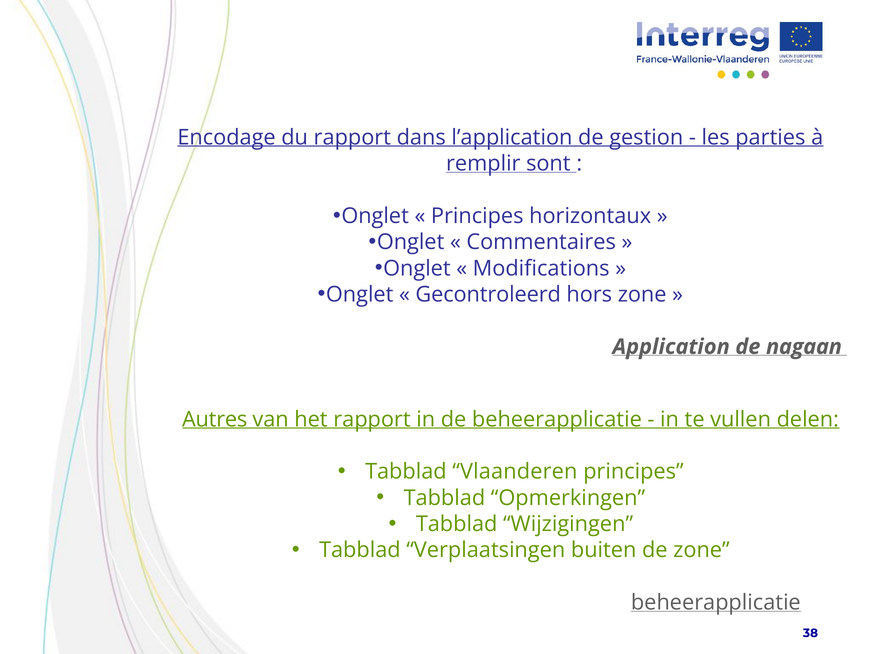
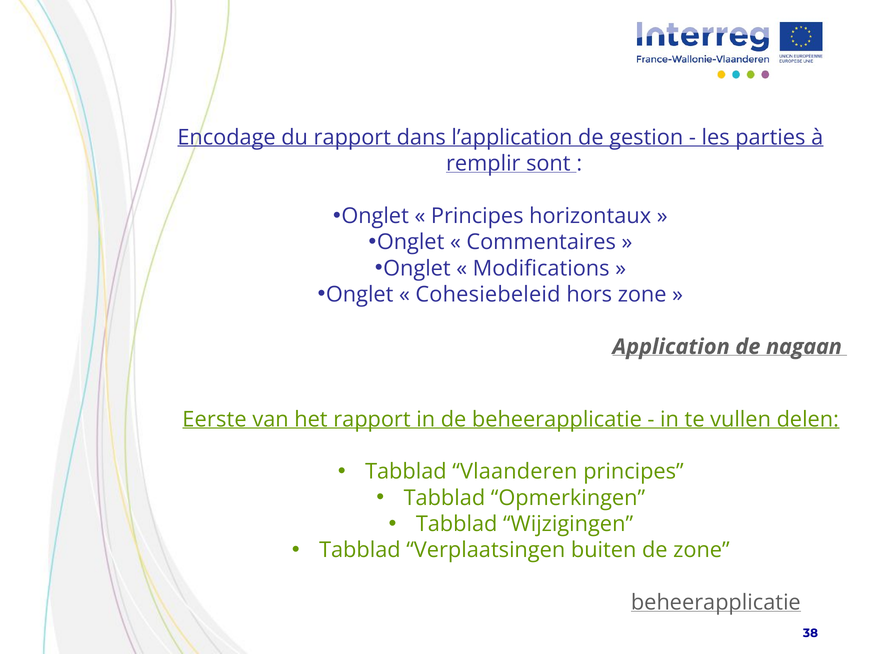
Gecontroleerd: Gecontroleerd -> Cohesiebeleid (488, 294)
Autres: Autres -> Eerste (215, 419)
